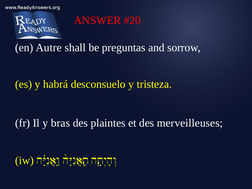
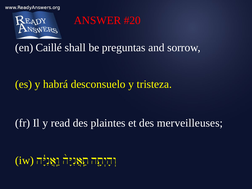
Autre: Autre -> Caillé (49, 48)
bras: bras -> read (61, 123)
